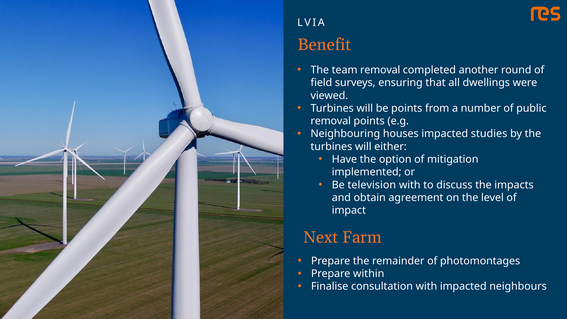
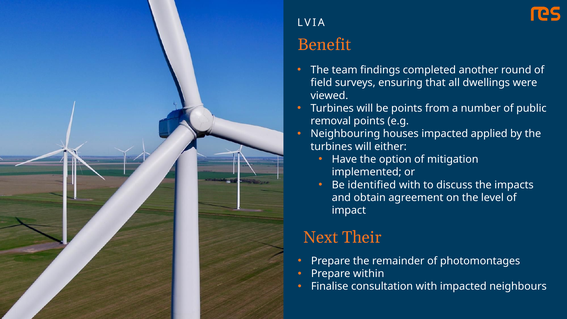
team removal: removal -> findings (380, 70)
studies: studies -> applied (489, 134)
television: television -> identified (372, 185)
Farm: Farm -> Their (362, 237)
